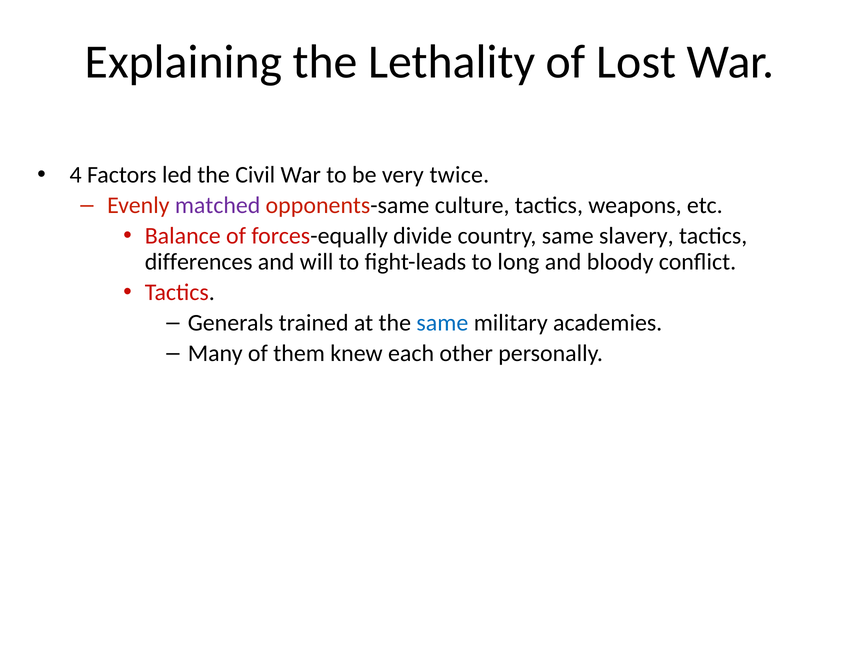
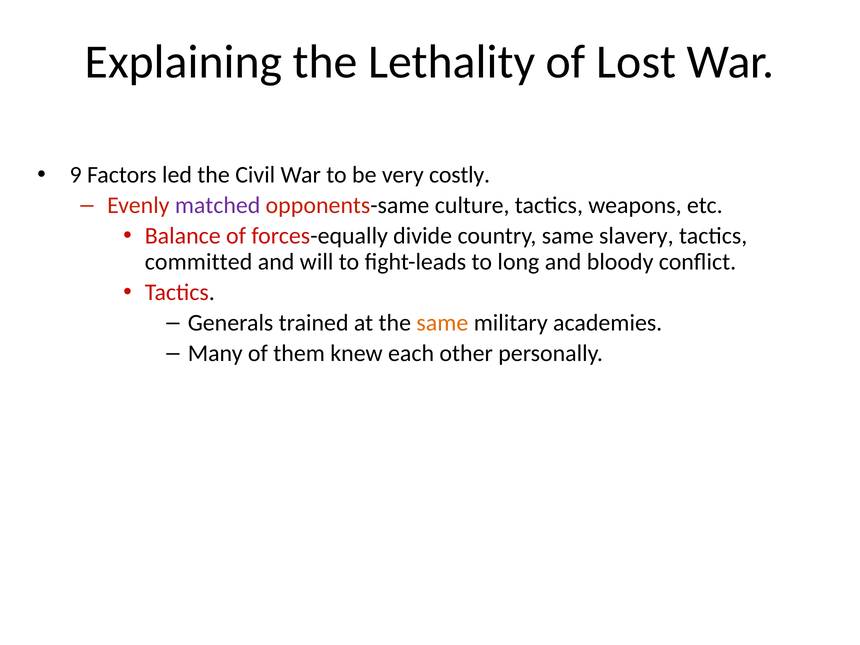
4: 4 -> 9 (76, 175)
twice: twice -> costly (460, 175)
differences: differences -> committed (199, 262)
same colour: blue -> orange (442, 323)
